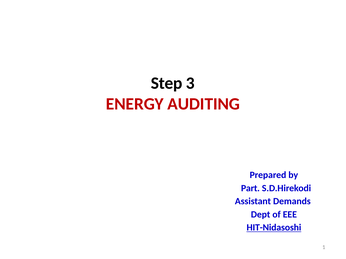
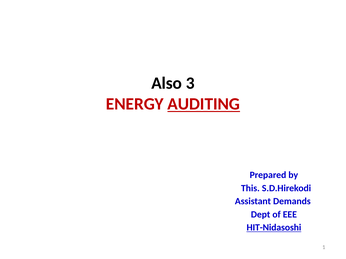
Step: Step -> Also (167, 83)
AUDITING underline: none -> present (204, 104)
Part: Part -> This (250, 189)
